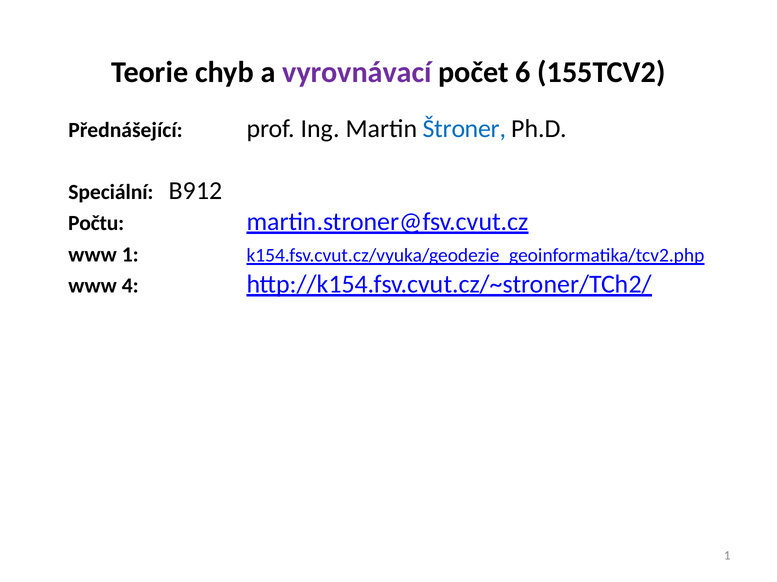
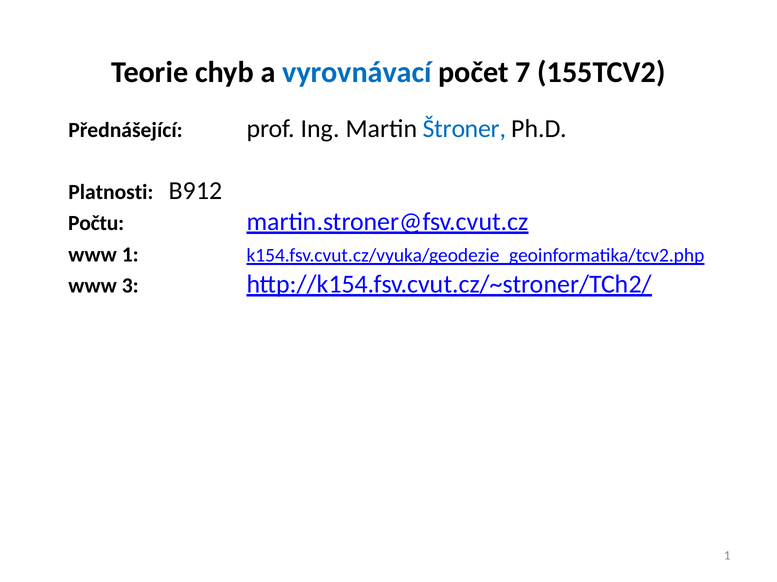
vyrovnávací colour: purple -> blue (357, 73)
6: 6 -> 7 (523, 73)
Speciální: Speciální -> Platnosti (111, 192)
4: 4 -> 3 (130, 286)
